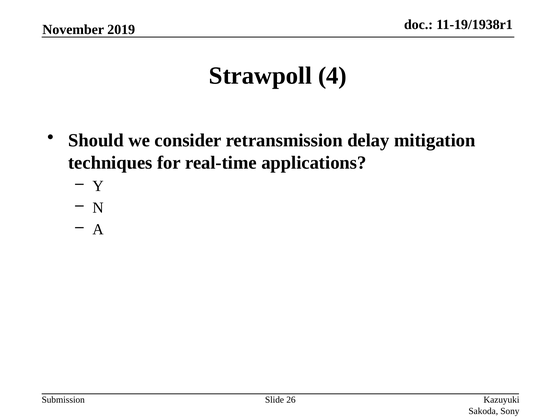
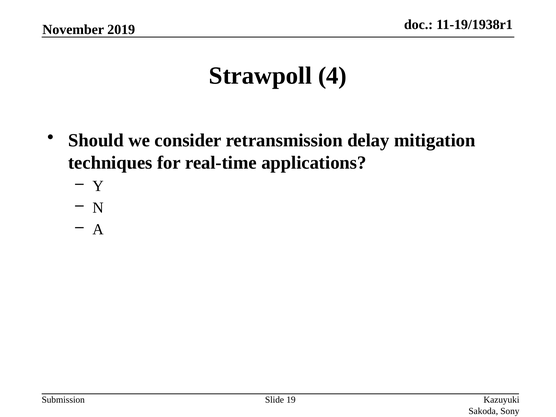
26: 26 -> 19 (291, 400)
